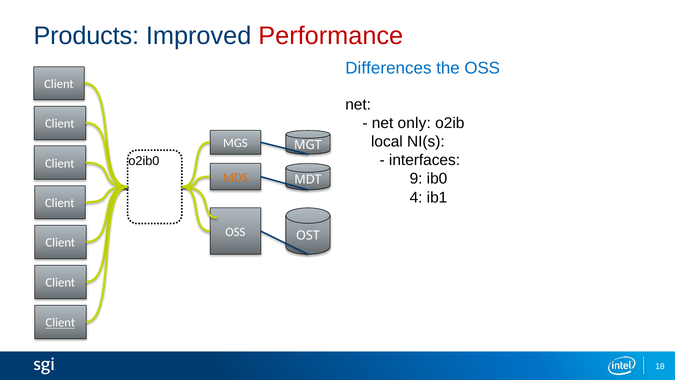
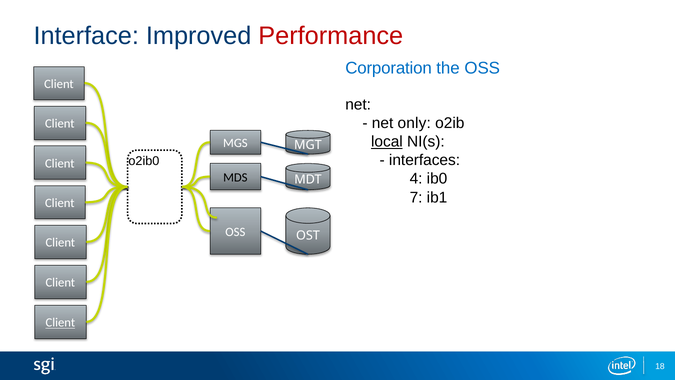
Products: Products -> Interface (86, 36)
Differences: Differences -> Corporation (389, 68)
local underline: none -> present (387, 142)
9: 9 -> 4 (416, 179)
MDS colour: orange -> black (235, 177)
4: 4 -> 7 (416, 197)
